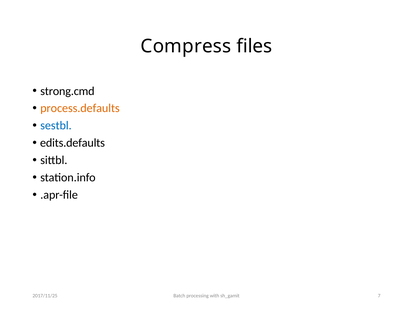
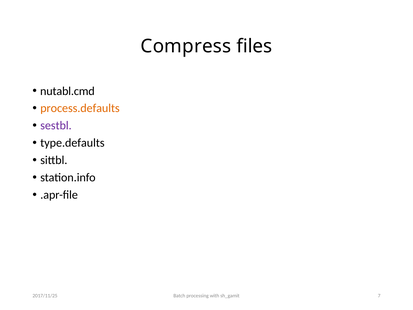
strong.cmd: strong.cmd -> nutabl.cmd (67, 91)
sestbl colour: blue -> purple (56, 126)
edits.defaults: edits.defaults -> type.defaults (72, 143)
